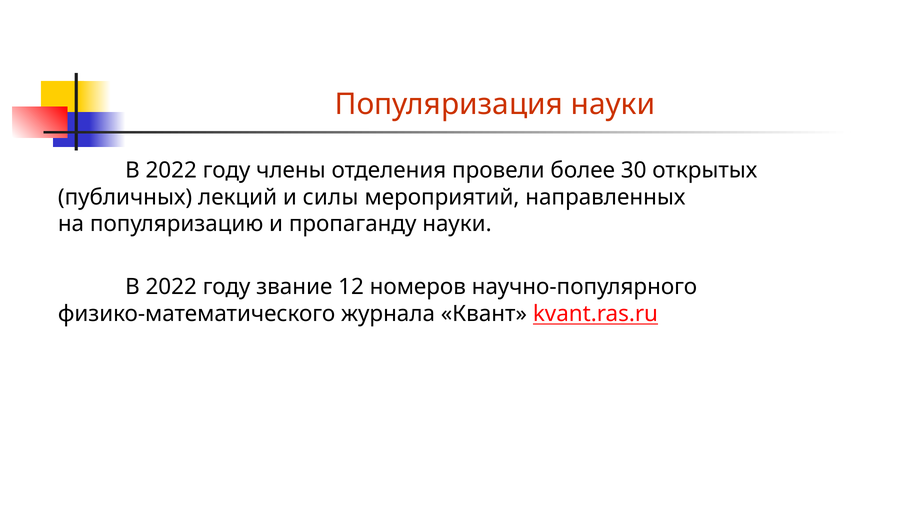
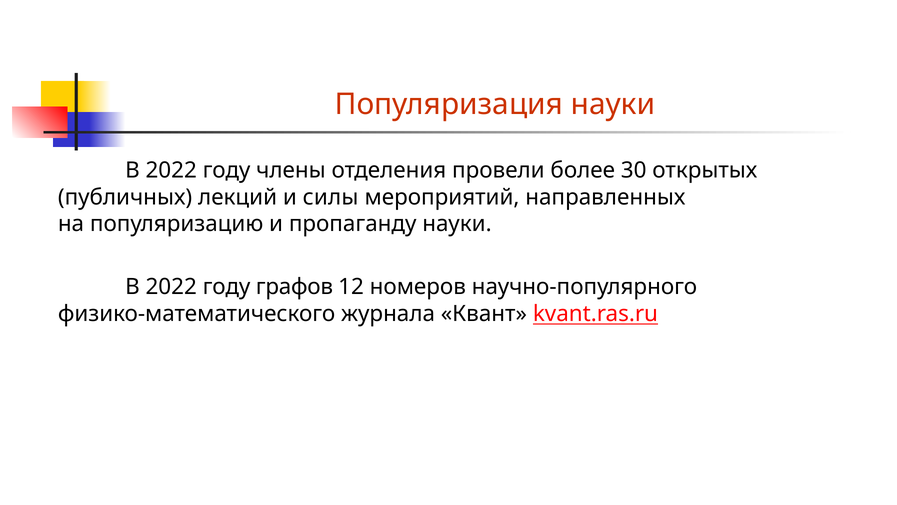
звание: звание -> графов (294, 287)
